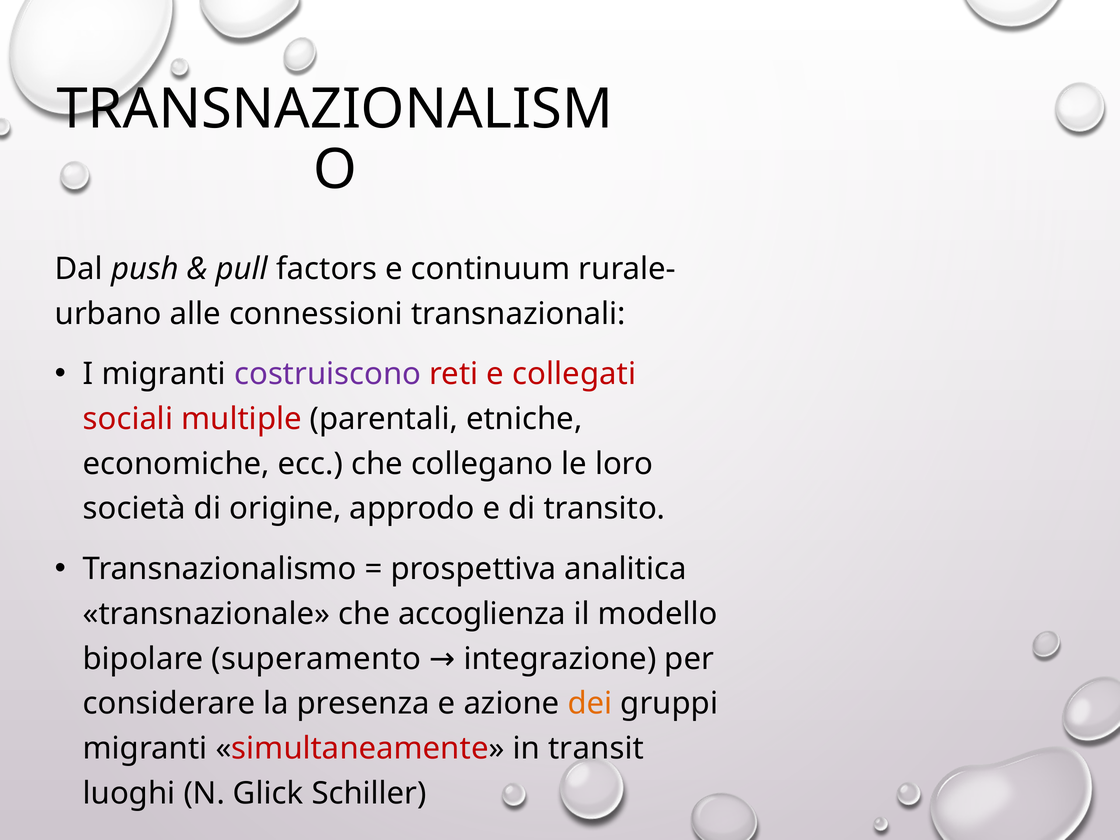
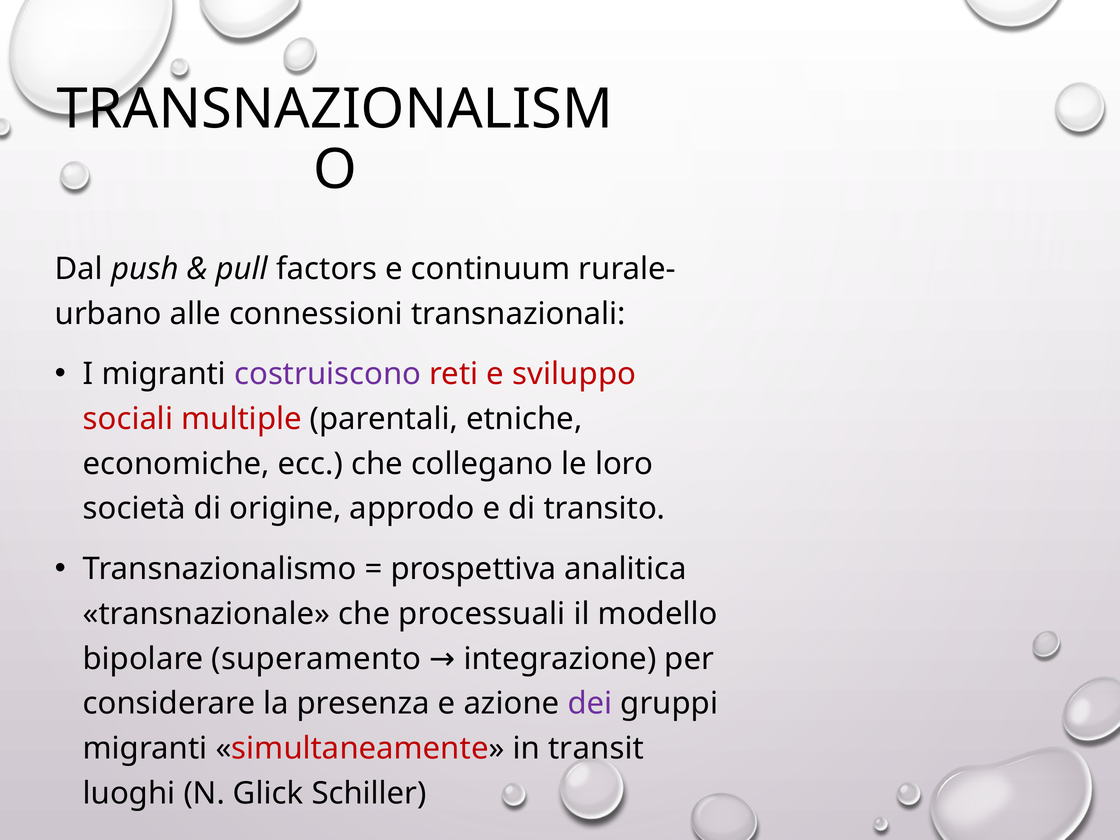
collegati: collegati -> sviluppo (574, 374)
accoglienza: accoglienza -> processuali (482, 614)
dei colour: orange -> purple (590, 704)
